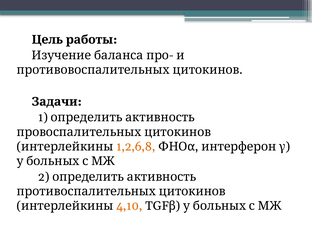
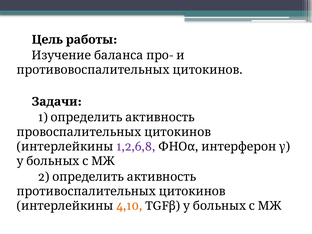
1,2,6,8 colour: orange -> purple (136, 147)
